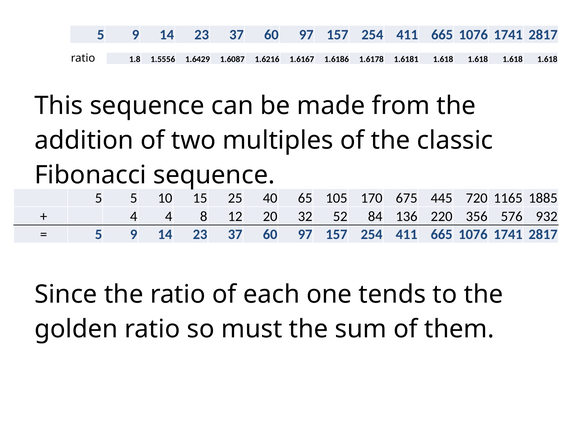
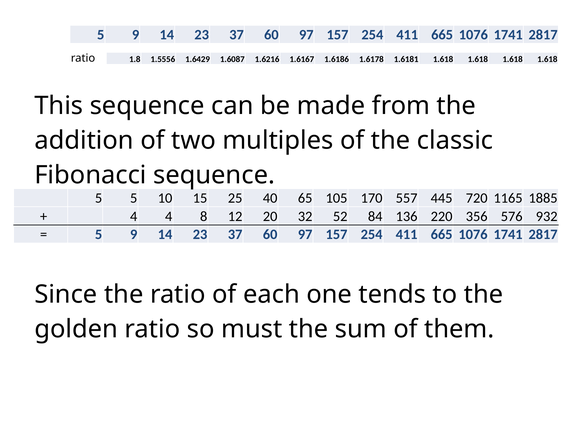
675: 675 -> 557 (407, 198)
